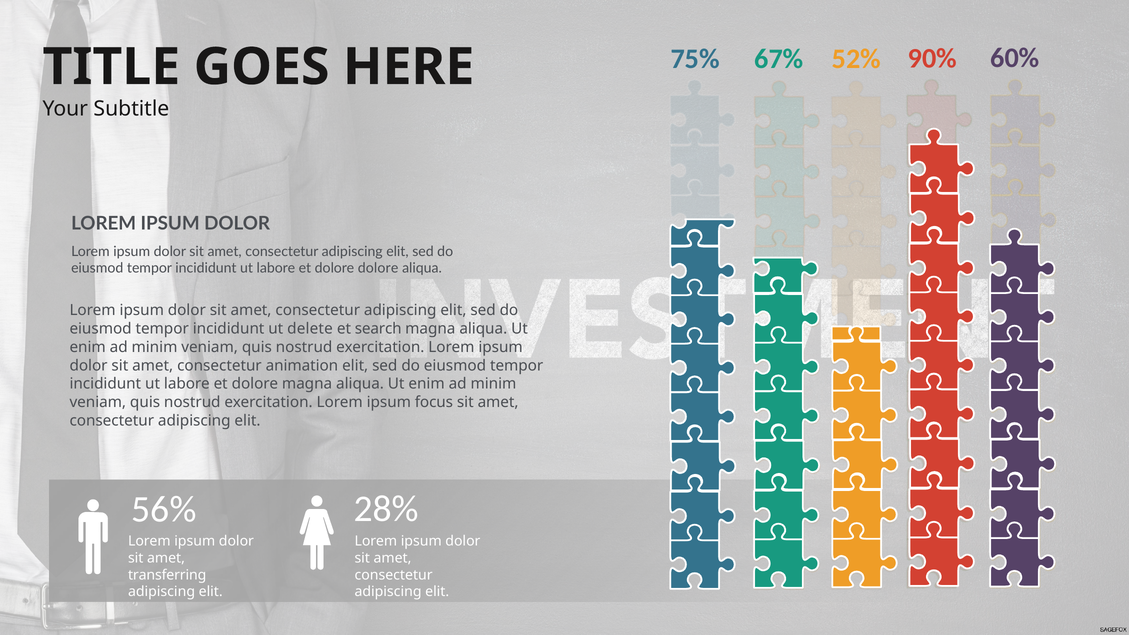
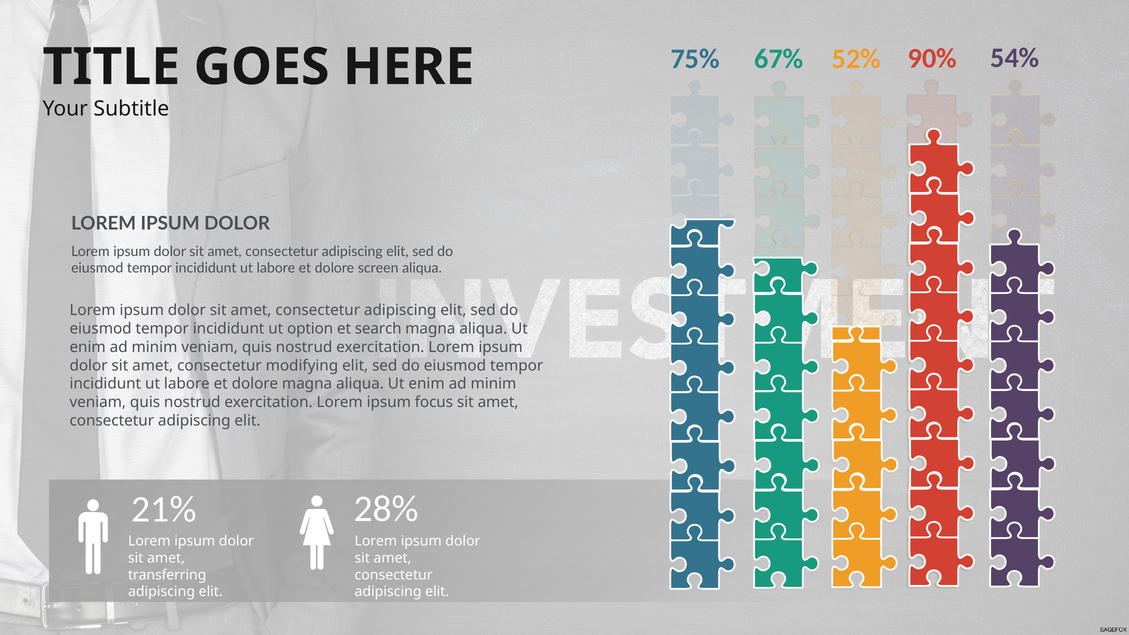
60%: 60% -> 54% (1015, 58)
dolore dolore: dolore -> screen (378, 268)
delete: delete -> option (310, 329)
animation: animation -> modifying (302, 366)
56%: 56% -> 21% (164, 509)
